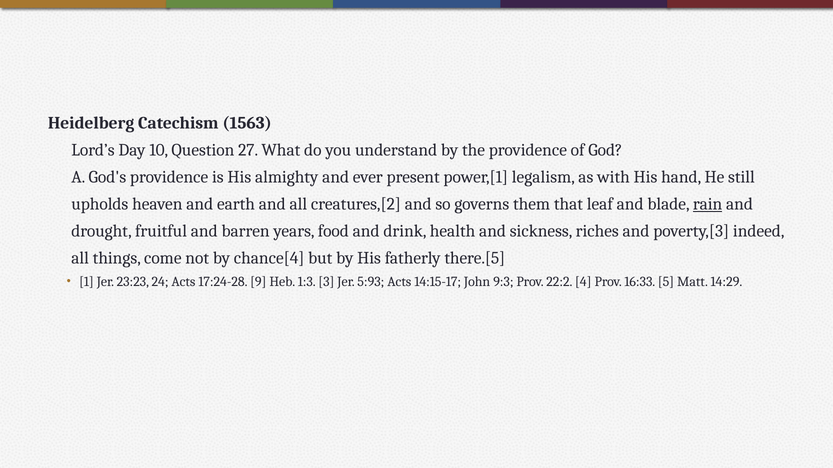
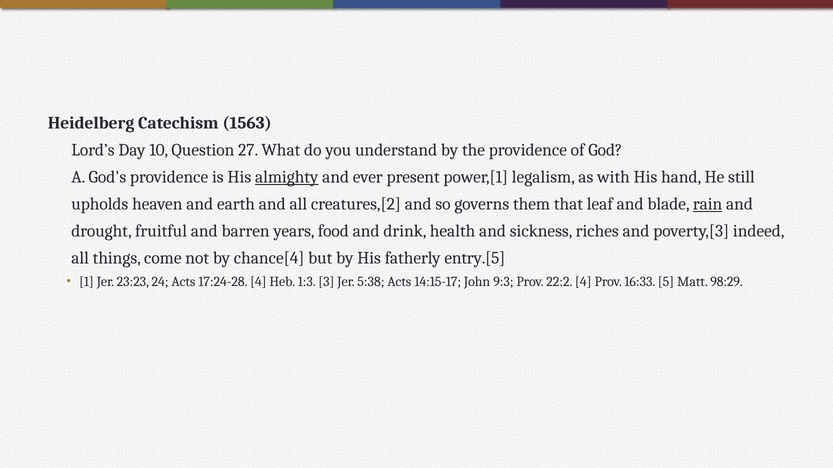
almighty underline: none -> present (287, 177)
there.[5: there.[5 -> entry.[5 (475, 258)
17:24-28 9: 9 -> 4 (258, 282)
5:93: 5:93 -> 5:38 (371, 282)
14:29: 14:29 -> 98:29 (727, 282)
